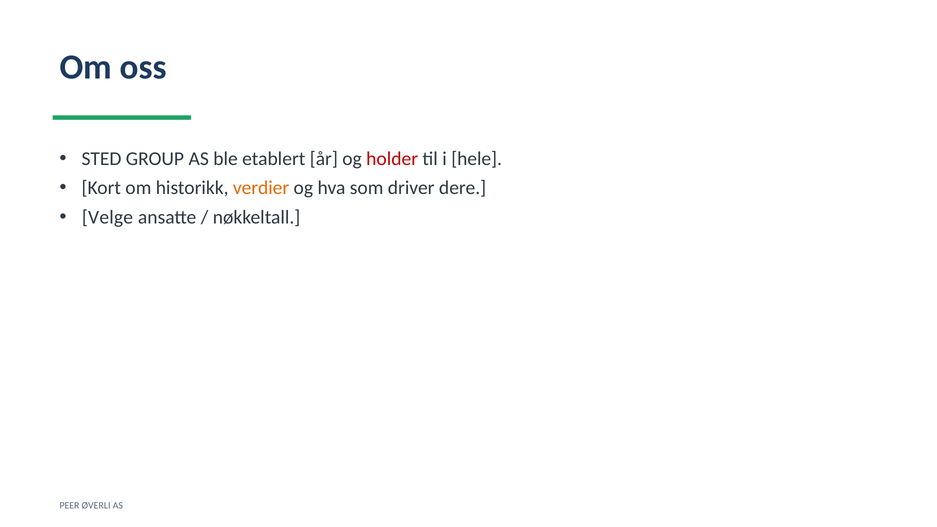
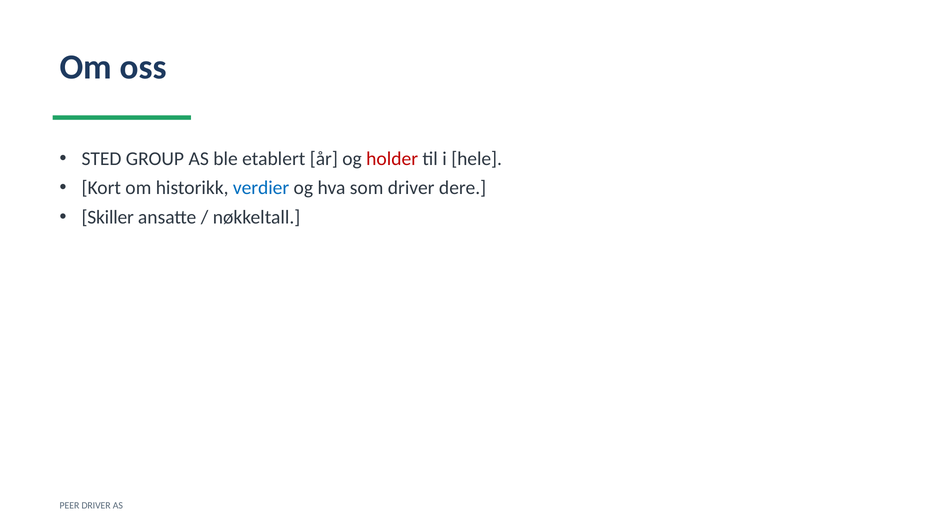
verdier colour: orange -> blue (261, 188)
Velge: Velge -> Skiller (108, 217)
PEER ØVERLI: ØVERLI -> DRIVER (96, 506)
